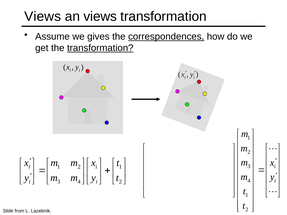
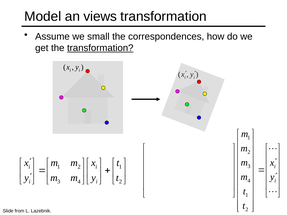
Views: Views -> Model (43, 16)
gives: gives -> small (98, 37)
correspondences underline: present -> none (166, 37)
